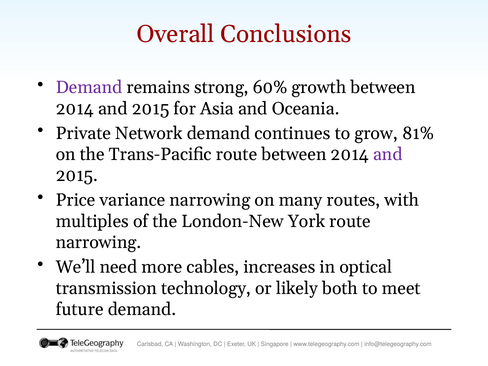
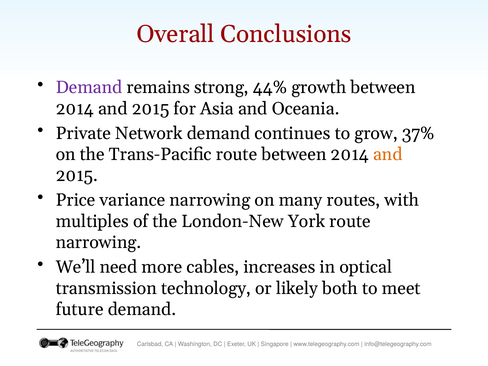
60%: 60% -> 44% (270, 87)
81%: 81% -> 37% (418, 133)
and colour: purple -> orange (388, 154)
